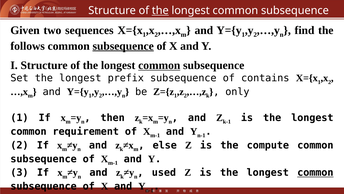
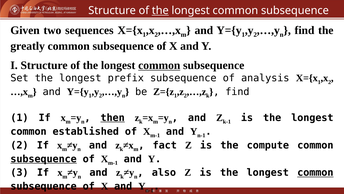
follows: follows -> greatly (28, 46)
subsequence underline: present -> none (123, 46)
contains: contains -> analysis (265, 78)
only: only -> find (237, 92)
then underline: none -> present (113, 117)
requirement: requirement -> established (86, 131)
else: else -> fact (165, 145)
subsequence underline: none -> present (44, 159)
used: used -> also (164, 172)
